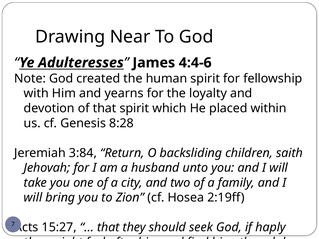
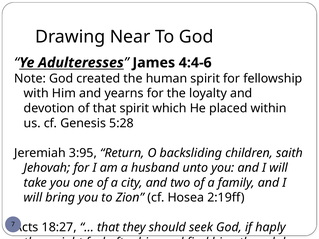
8:28: 8:28 -> 5:28 (121, 123)
3:84: 3:84 -> 3:95 (83, 153)
15:27: 15:27 -> 18:27 (59, 228)
